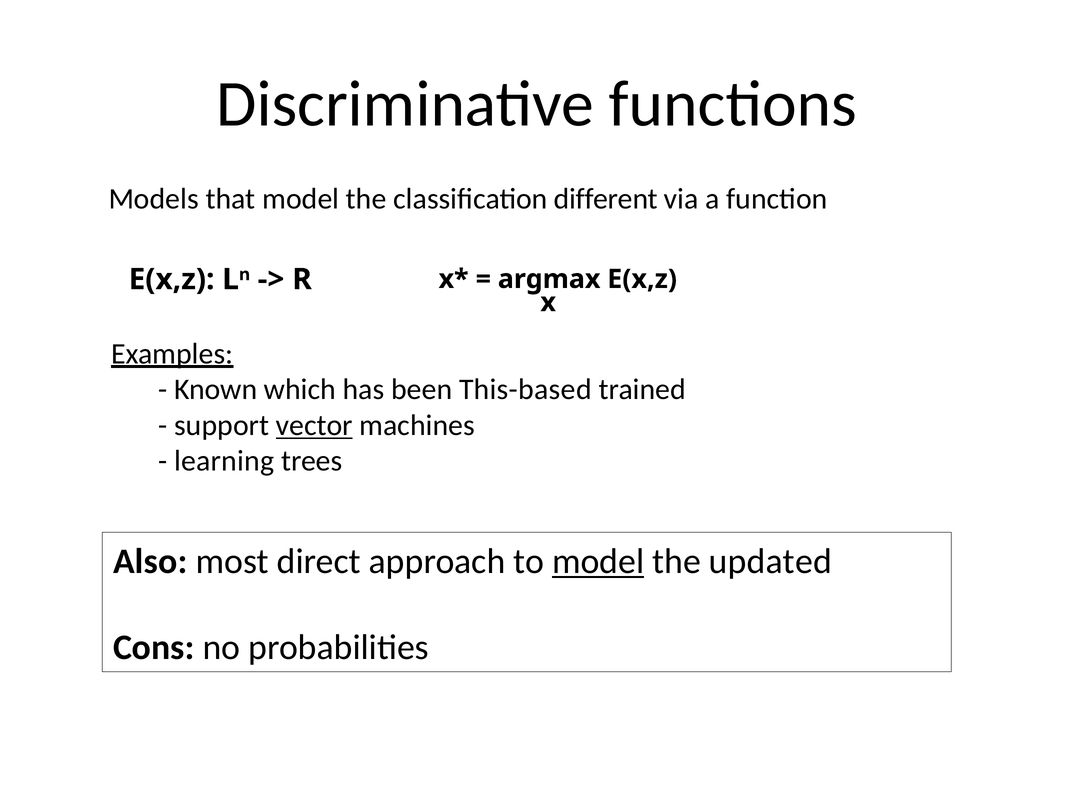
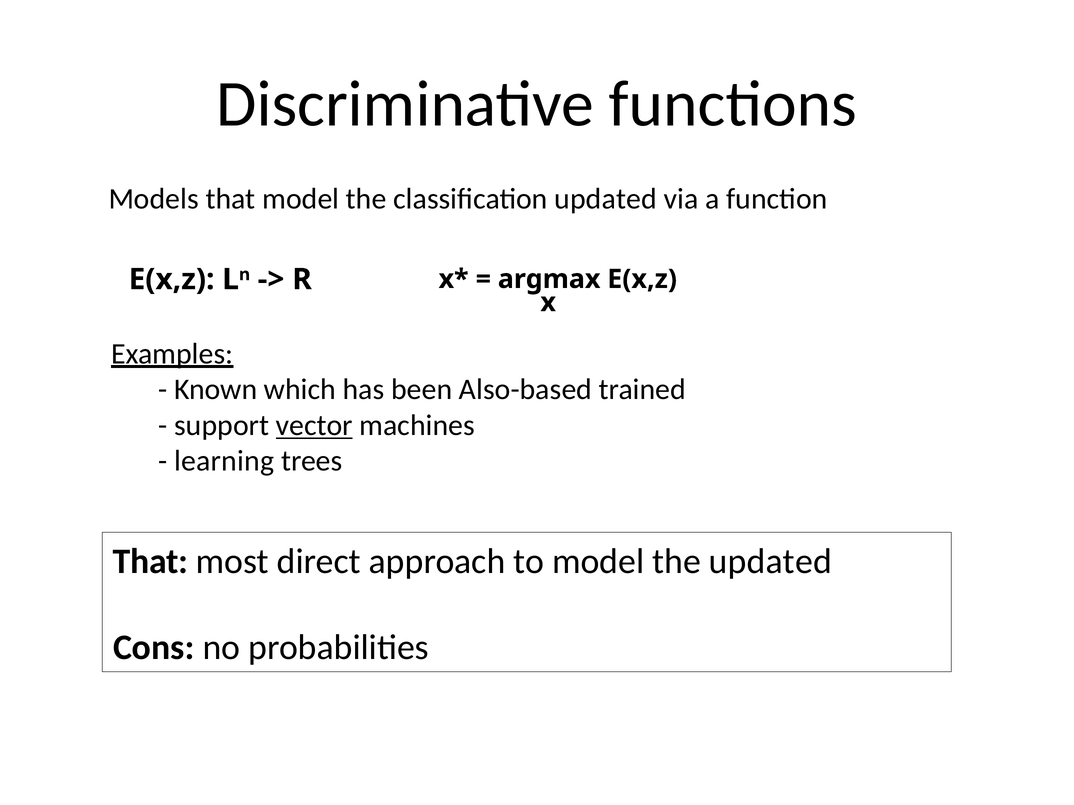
classification different: different -> updated (606, 199)
This-based: This-based -> Also-based (526, 390)
Also: Also -> That (151, 562)
model underline: present -> none (598, 562)
